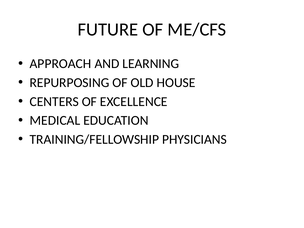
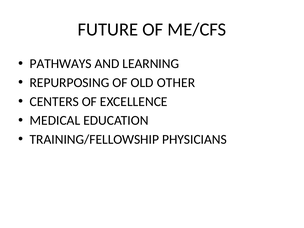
APPROACH: APPROACH -> PATHWAYS (61, 64)
HOUSE: HOUSE -> OTHER (176, 83)
